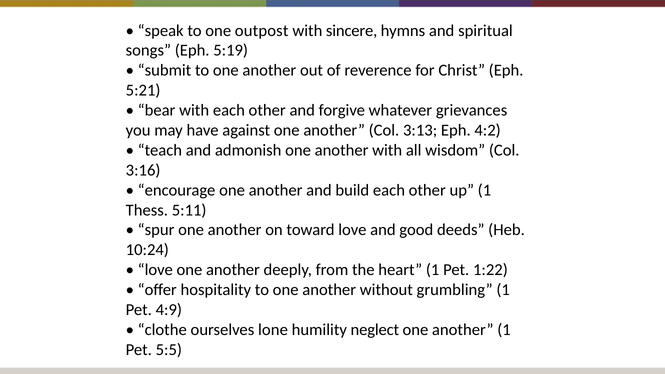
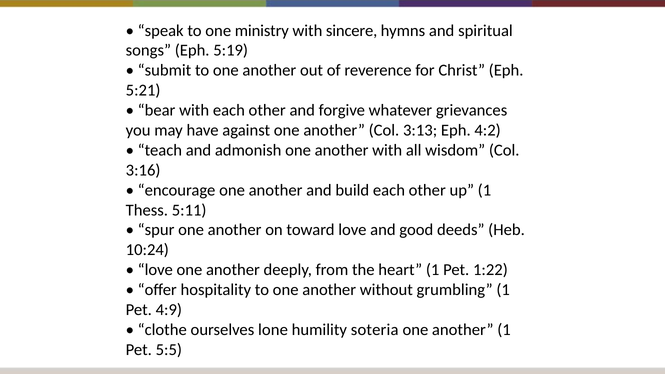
outpost: outpost -> ministry (262, 31)
neglect: neglect -> soteria (375, 330)
